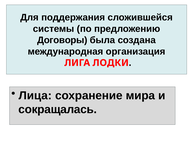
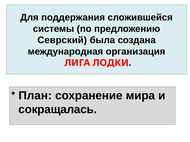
Договоры: Договоры -> Севрский (62, 40)
Лица: Лица -> План (35, 96)
